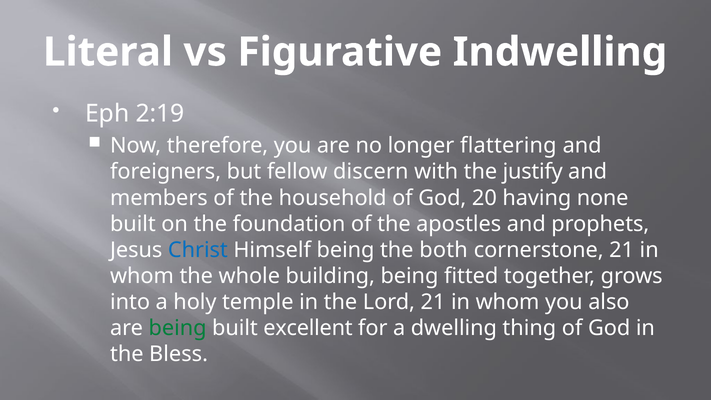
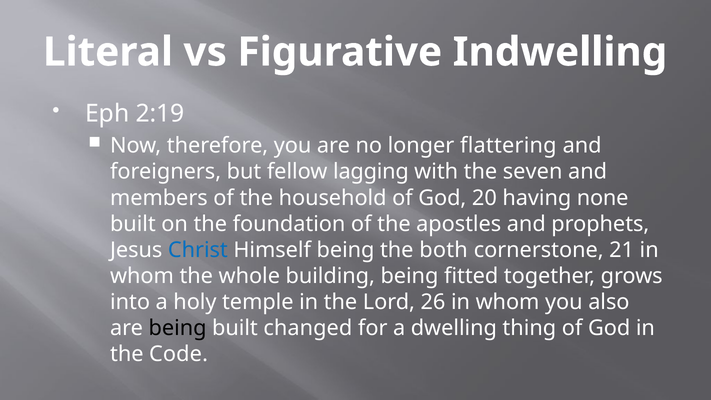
discern: discern -> lagging (371, 172)
justify: justify -> seven (533, 172)
Lord 21: 21 -> 26 (433, 302)
being colour: green -> black (178, 328)
excellent: excellent -> changed (308, 328)
Bless: Bless -> Code (179, 354)
